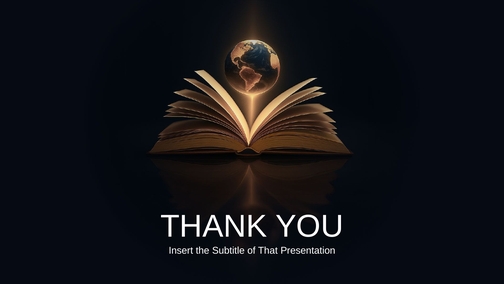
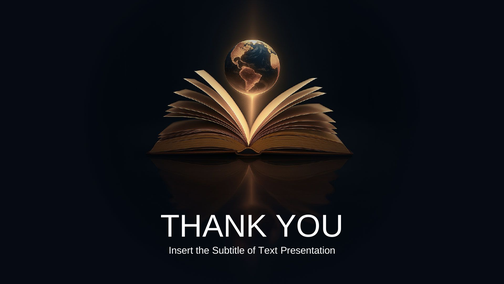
That: That -> Text (268, 250)
